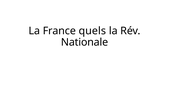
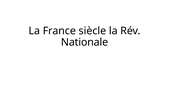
quels: quels -> siècle (92, 31)
